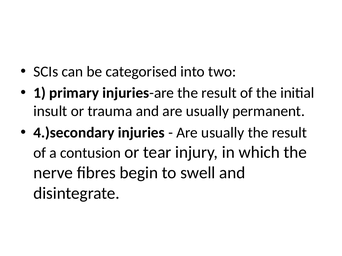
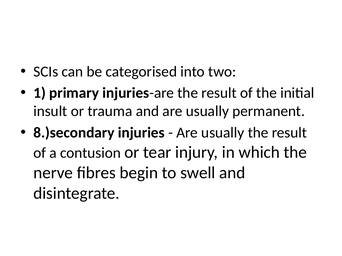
4.)secondary: 4.)secondary -> 8.)secondary (74, 133)
